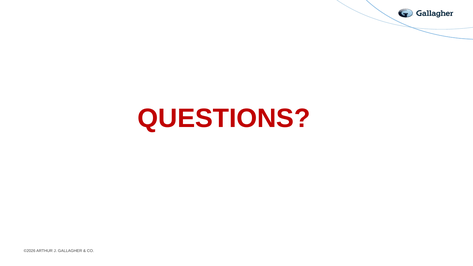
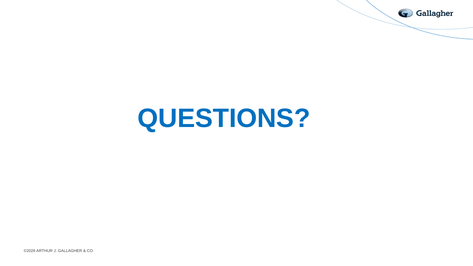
QUESTIONS colour: red -> blue (224, 119)
